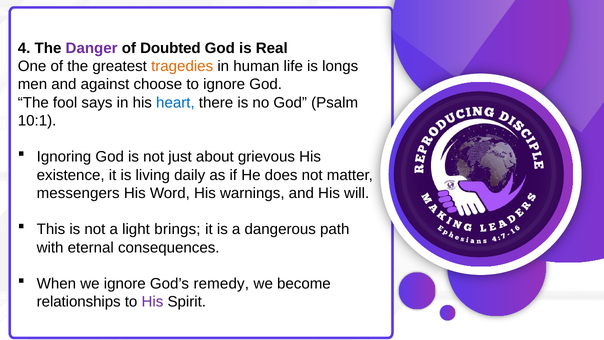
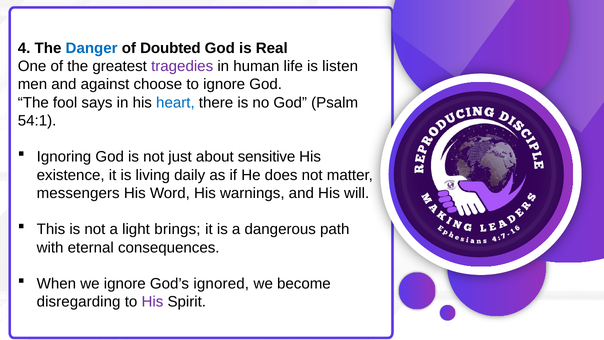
Danger colour: purple -> blue (92, 48)
tragedies colour: orange -> purple (182, 66)
longs: longs -> listen (340, 66)
10:1: 10:1 -> 54:1 (37, 121)
grievous: grievous -> sensitive (267, 157)
remedy: remedy -> ignored (221, 284)
relationships: relationships -> disregarding (79, 302)
